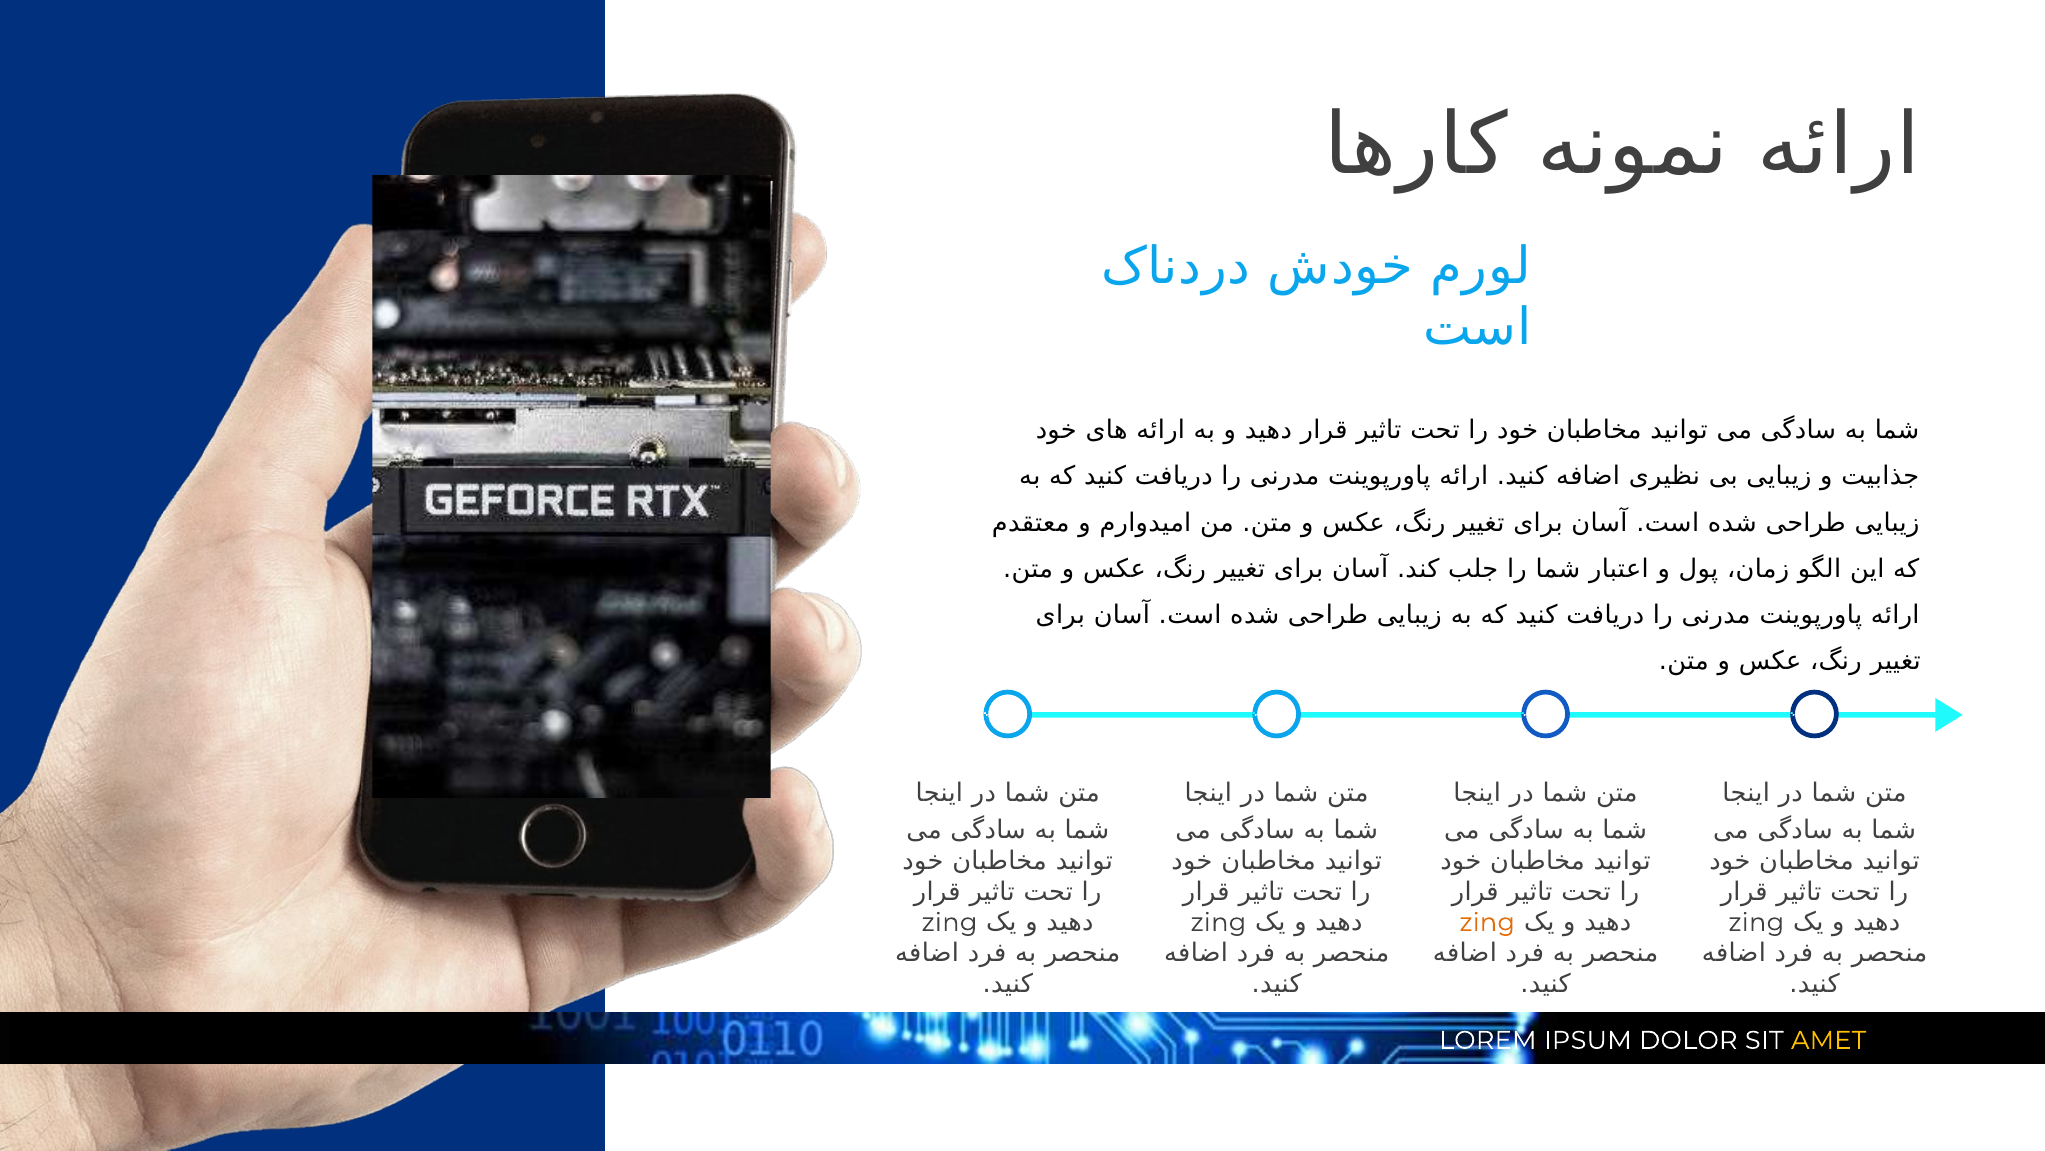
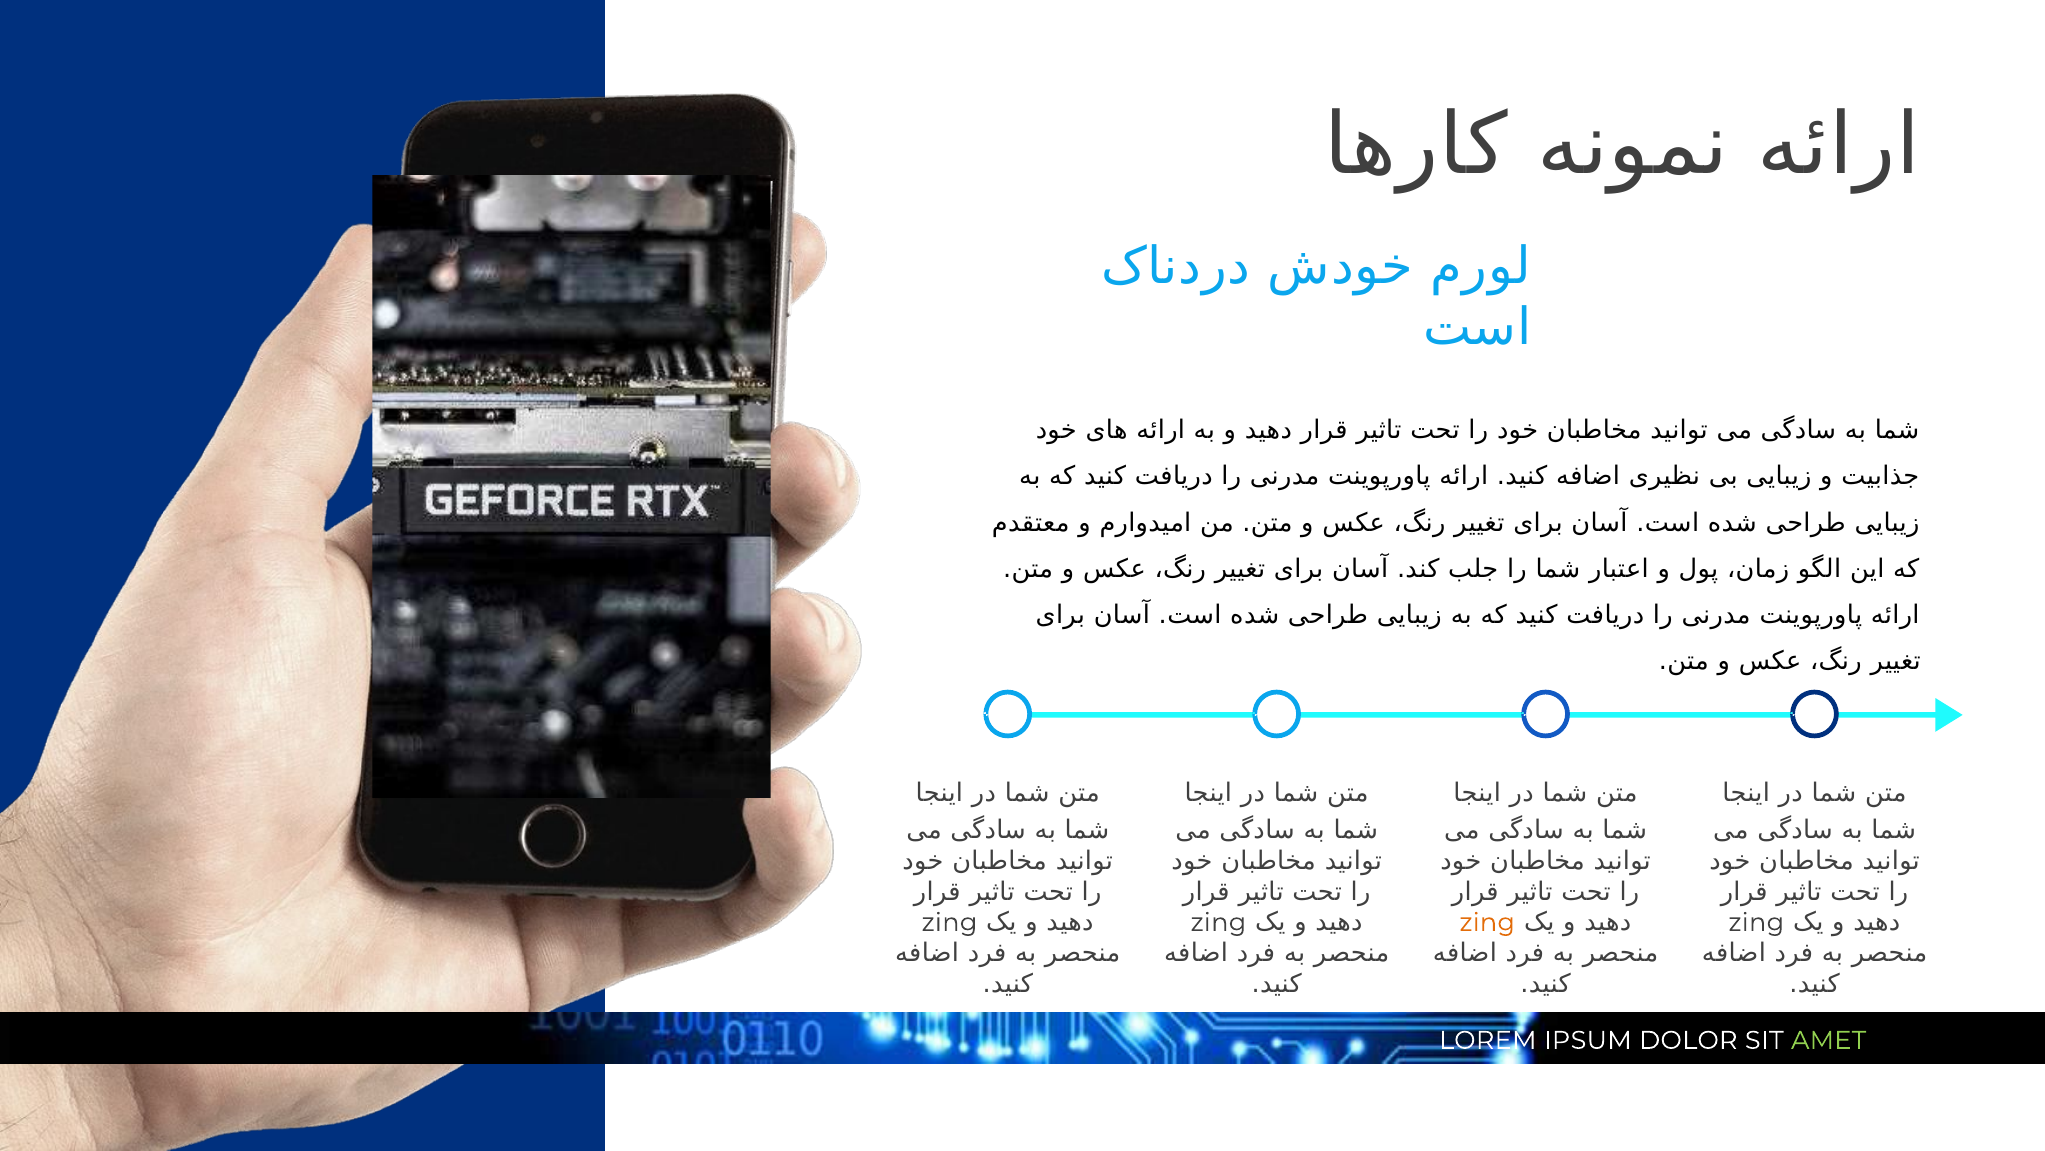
AMET colour: yellow -> light green (1829, 1040)
